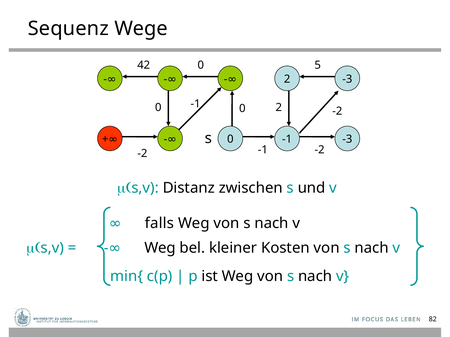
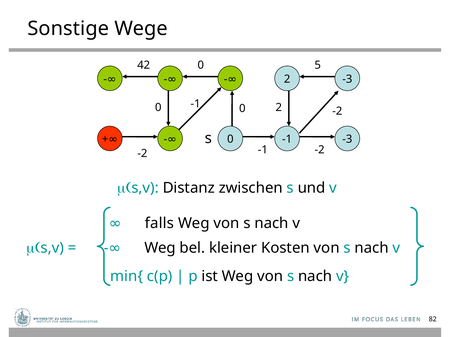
Sequenz: Sequenz -> Sonstige (68, 28)
